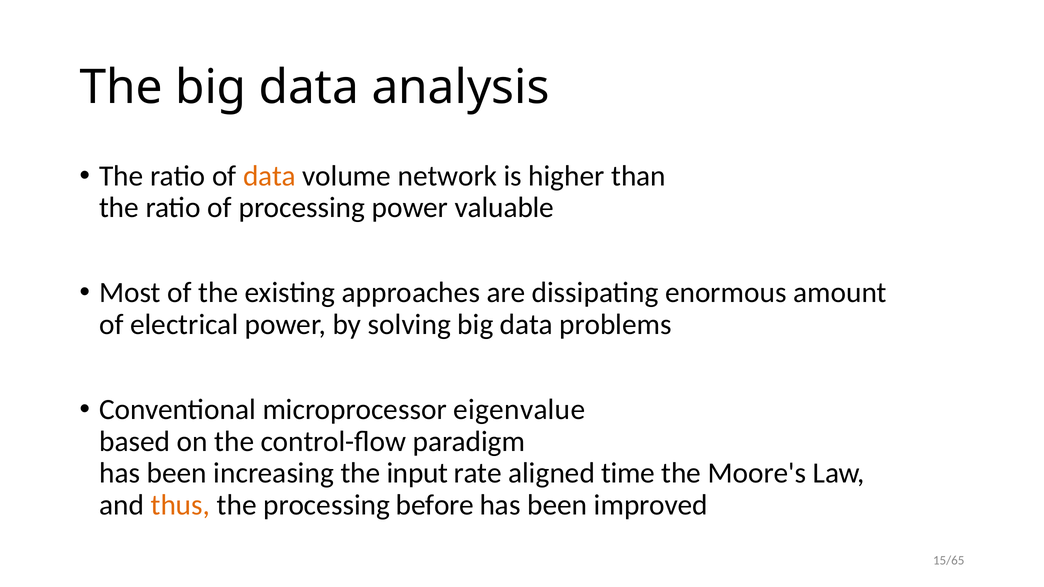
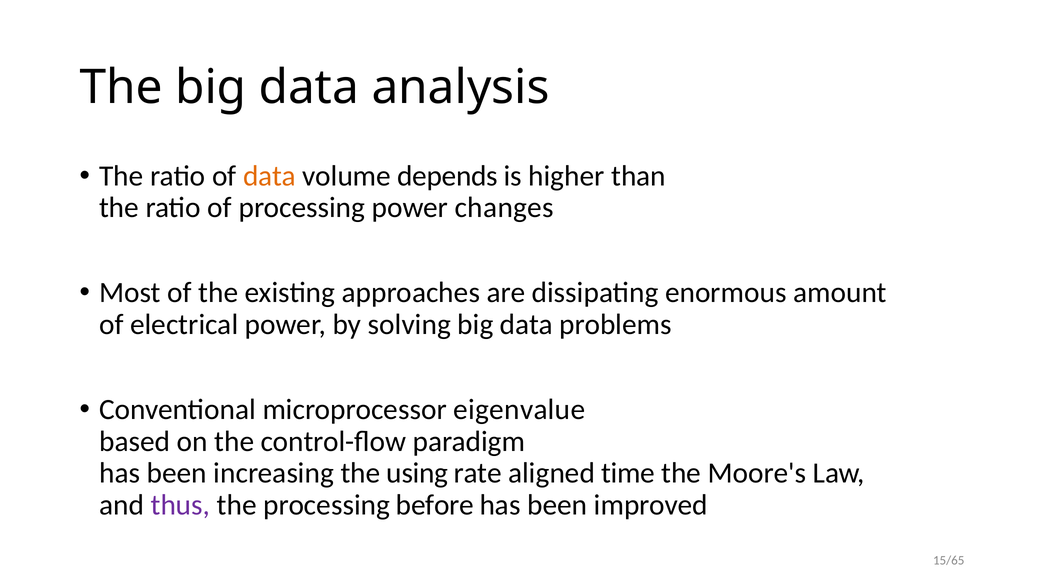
network: network -> depends (447, 176)
valuable: valuable -> changes (504, 208)
input: input -> using (417, 473)
thus colour: orange -> purple (180, 505)
